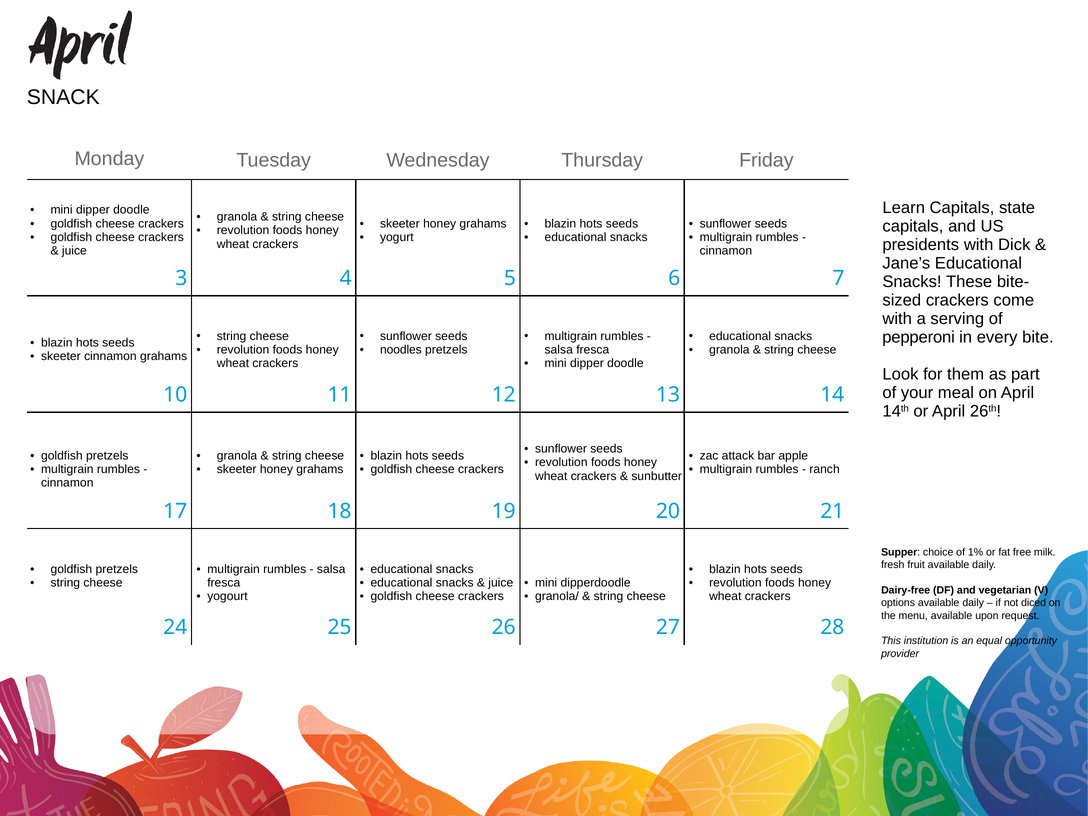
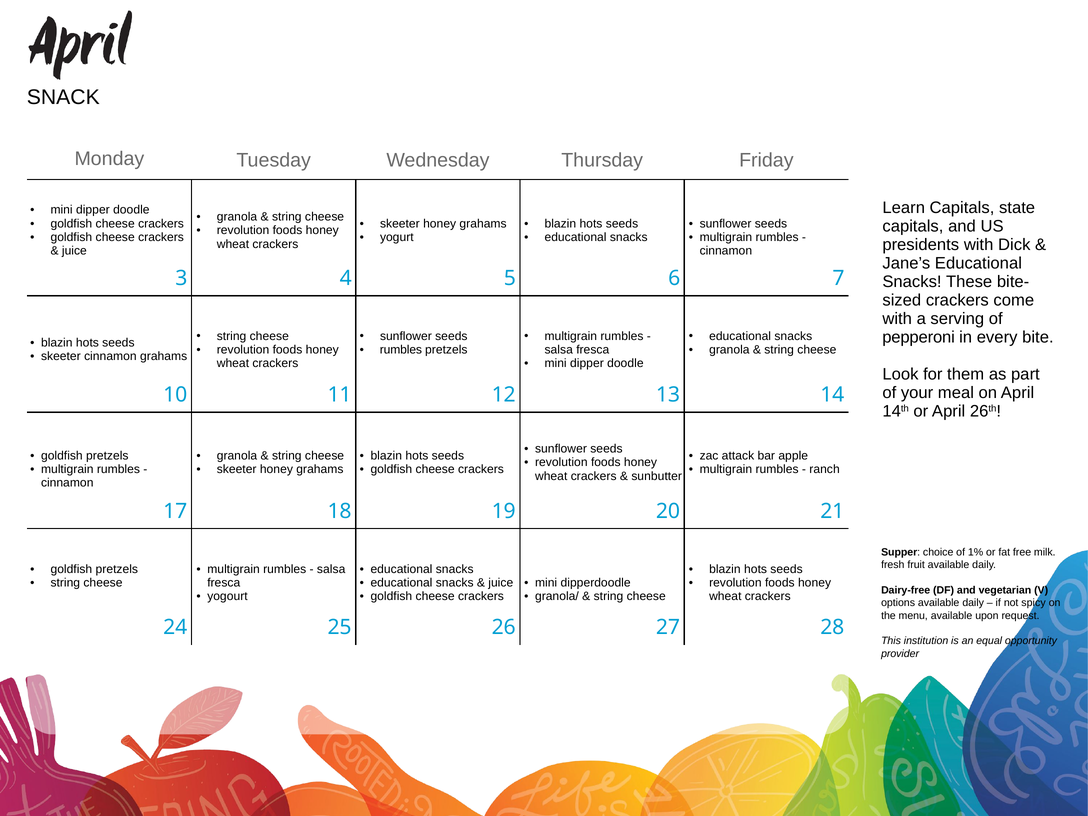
noodles: noodles -> rumbles (401, 350)
diced: diced -> spicy (1034, 603)
